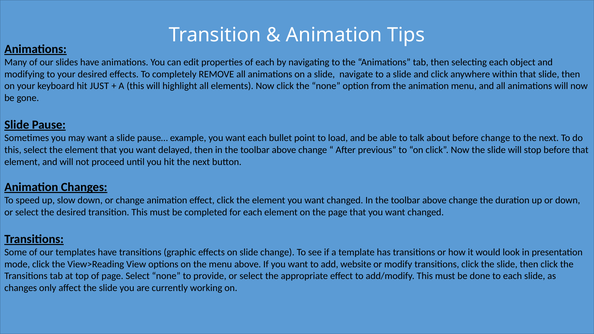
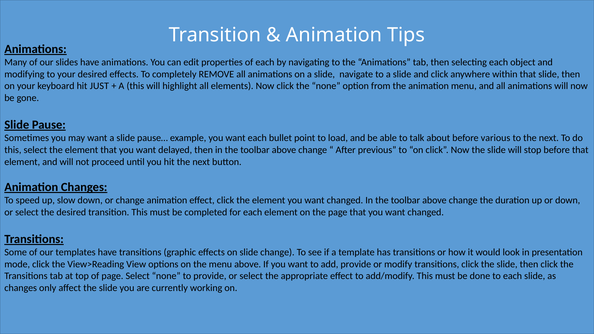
before change: change -> various (496, 138)
add website: website -> provide (356, 264)
